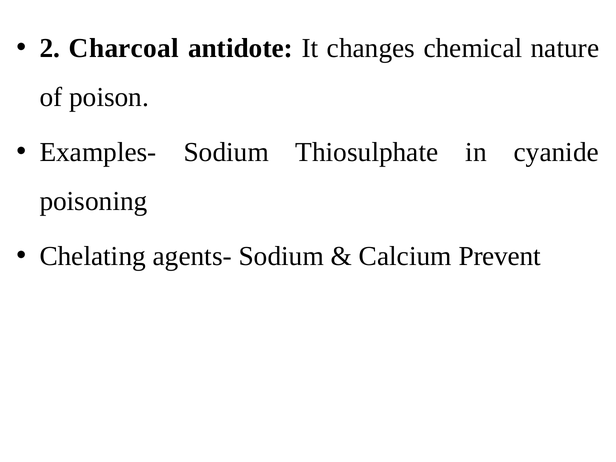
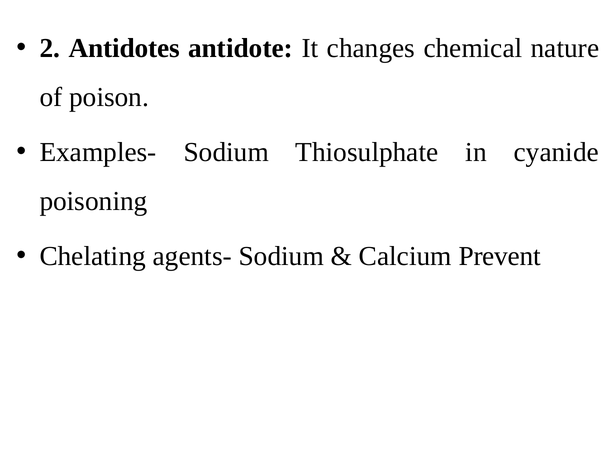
Charcoal: Charcoal -> Antidotes (124, 48)
